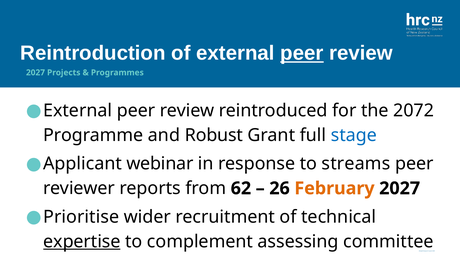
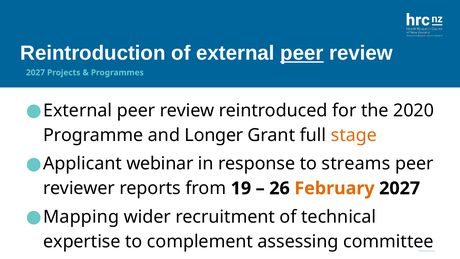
2072: 2072 -> 2020 (414, 110)
Robust: Robust -> Longer (214, 135)
stage colour: blue -> orange (354, 135)
62: 62 -> 19 (241, 188)
Prioritise: Prioritise -> Mapping (81, 217)
expertise underline: present -> none (82, 241)
